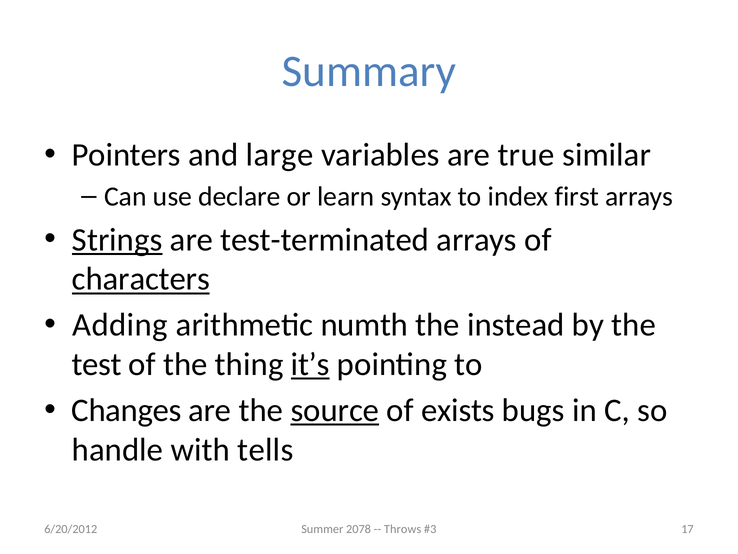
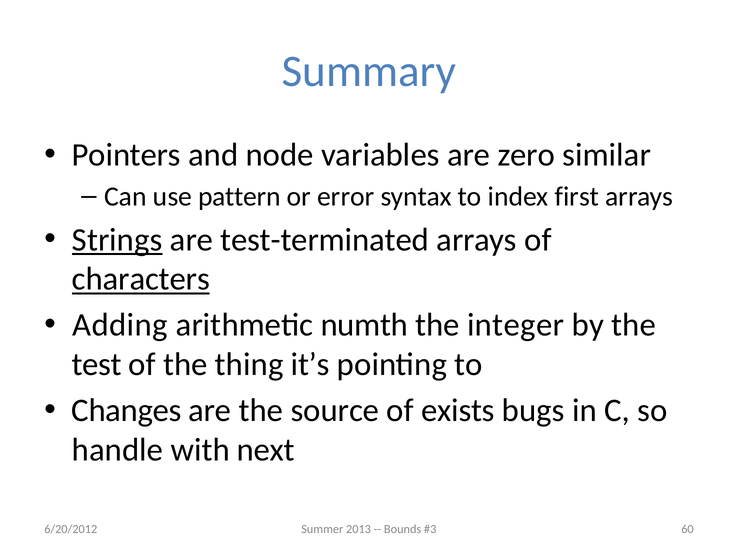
large: large -> node (280, 155)
true: true -> zero (526, 155)
declare: declare -> pattern (240, 196)
learn: learn -> error (346, 196)
instead: instead -> integer (516, 325)
it’s underline: present -> none (310, 364)
source underline: present -> none (335, 410)
tells: tells -> next (266, 450)
2078: 2078 -> 2013 (359, 528)
Throws: Throws -> Bounds (403, 528)
17: 17 -> 60 (687, 528)
